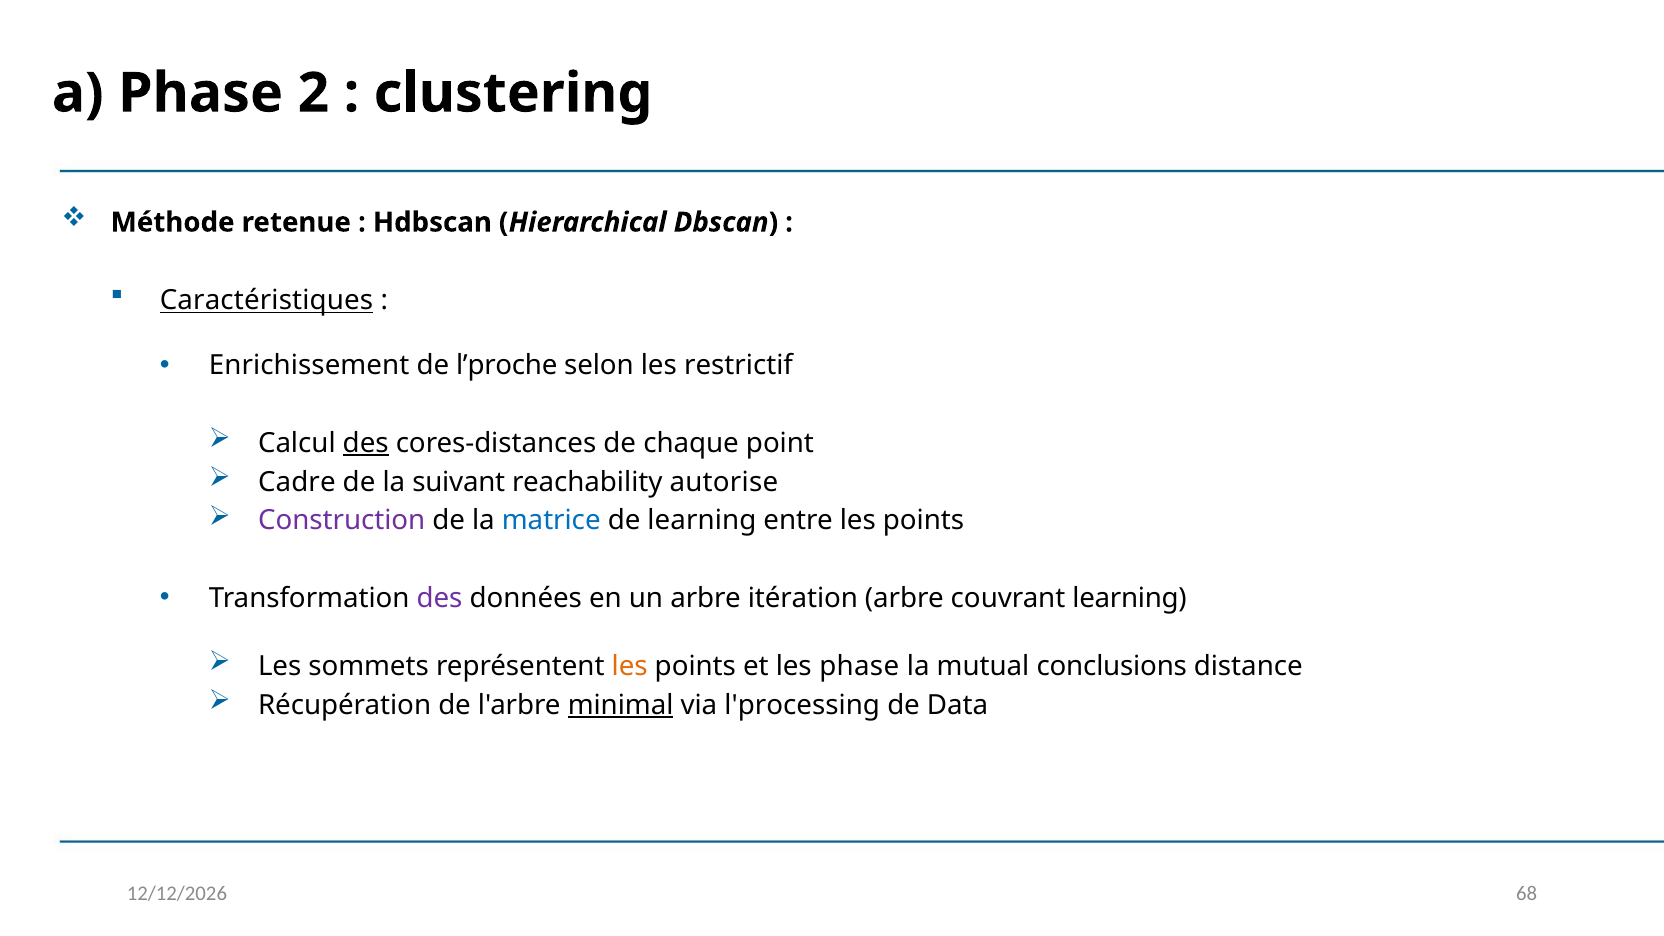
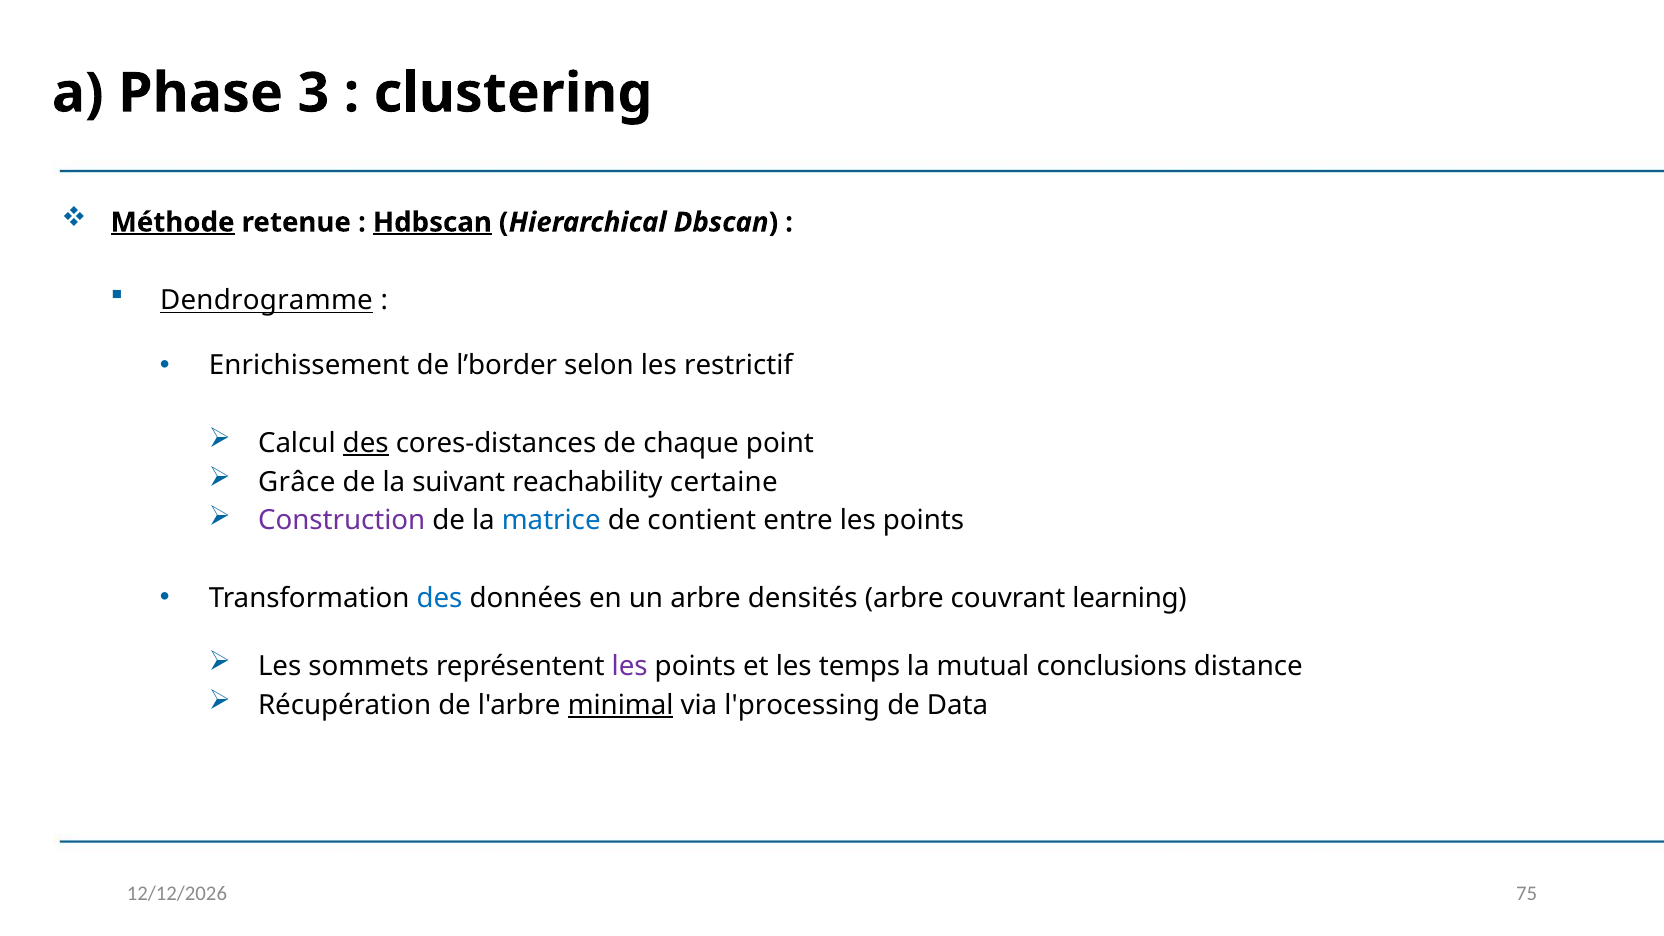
2: 2 -> 3 (313, 93)
Méthode underline: none -> present (173, 222)
Hdbscan underline: none -> present (432, 222)
Caractéristiques: Caractéristiques -> Dendrogramme (266, 300)
l’proche: l’proche -> l’border (507, 366)
Cadre: Cadre -> Grâce (297, 482)
autorise: autorise -> certaine (724, 482)
de learning: learning -> contient (702, 521)
des colour: purple -> blue (440, 599)
itération: itération -> densités (803, 599)
les colour: orange -> purple (630, 667)
les phase: phase -> temps (860, 667)
68: 68 -> 75 (1527, 894)
